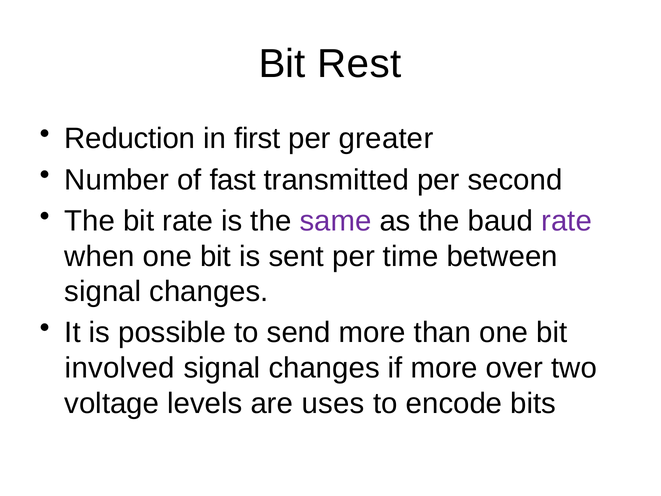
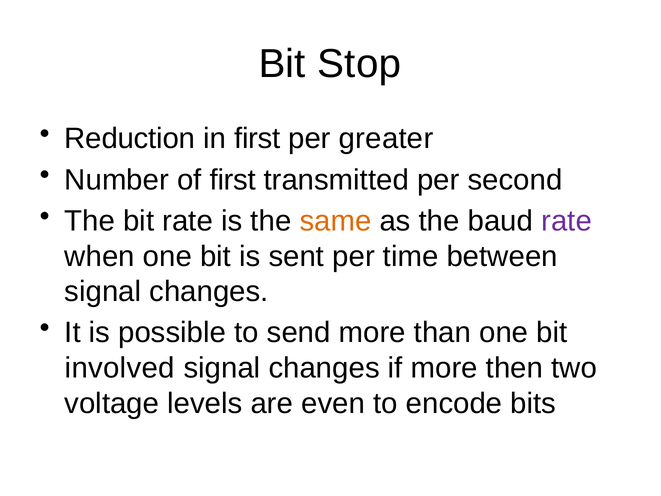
Rest: Rest -> Stop (359, 64)
of fast: fast -> first (233, 180)
same colour: purple -> orange (336, 221)
over: over -> then (514, 368)
uses: uses -> even (333, 403)
